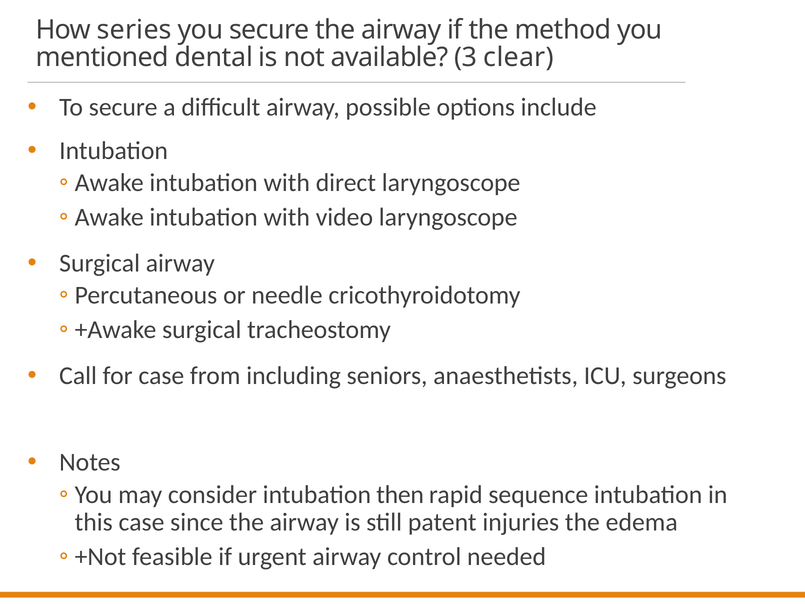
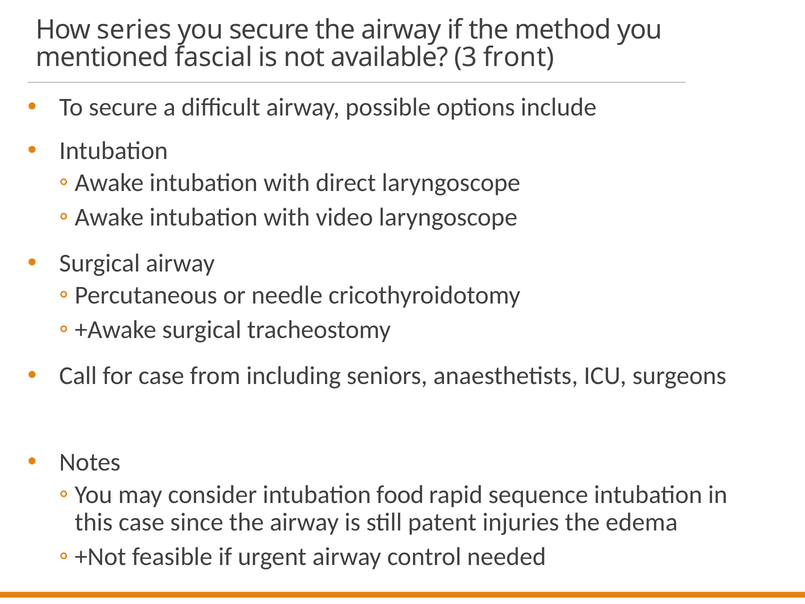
dental: dental -> fascial (214, 57)
clear: clear -> front (519, 57)
then: then -> food (400, 494)
